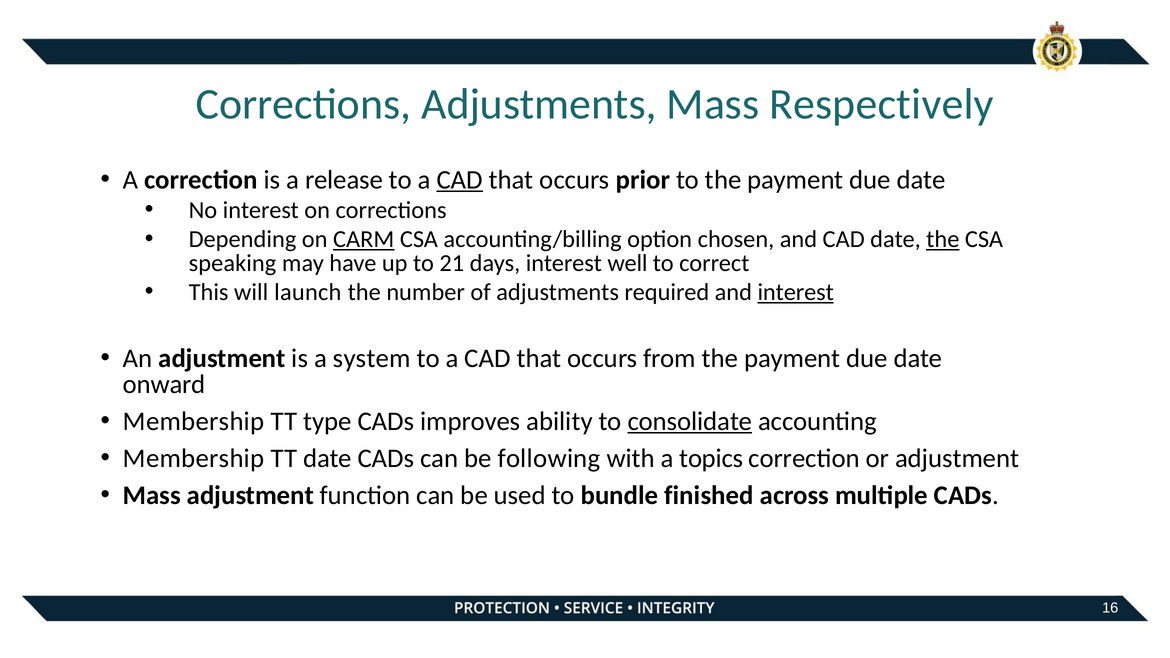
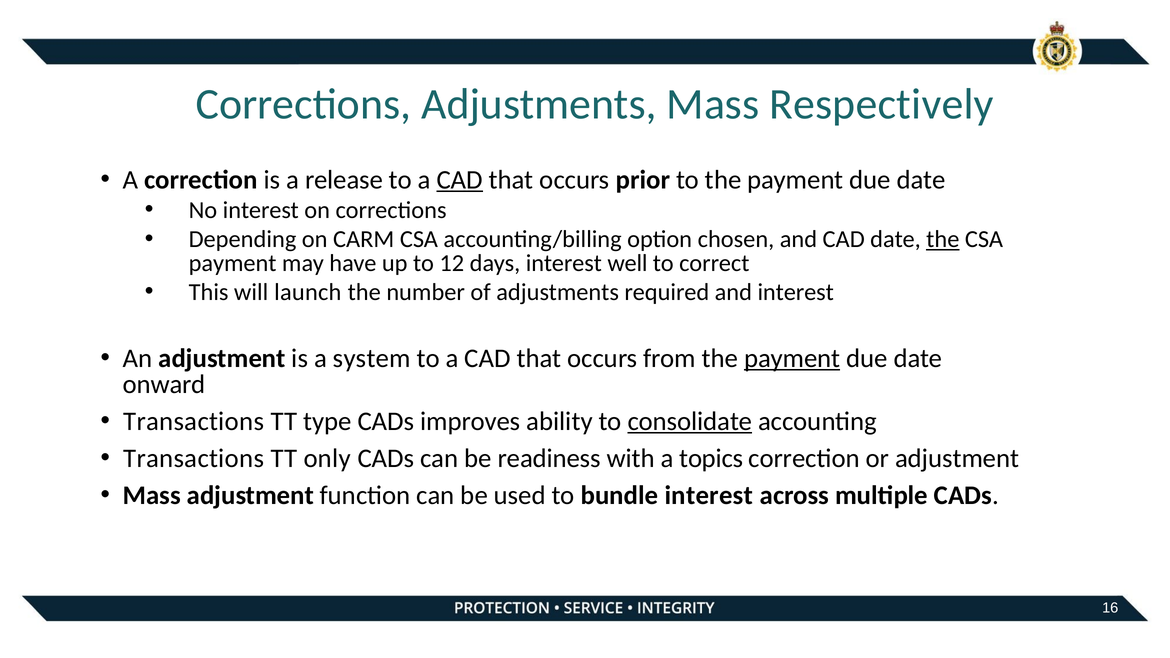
CARM underline: present -> none (364, 239)
speaking: speaking -> payment (233, 263)
21: 21 -> 12 (452, 263)
interest underline: present -> none (796, 292)
payment underline: none -> present (792, 358)
Membership: Membership -> Transactions (194, 421)
Membership: Membership -> Transactions (194, 458)
TT date: date -> only (327, 458)
following: following -> readiness (549, 458)
bundle finished: finished -> interest (709, 495)
